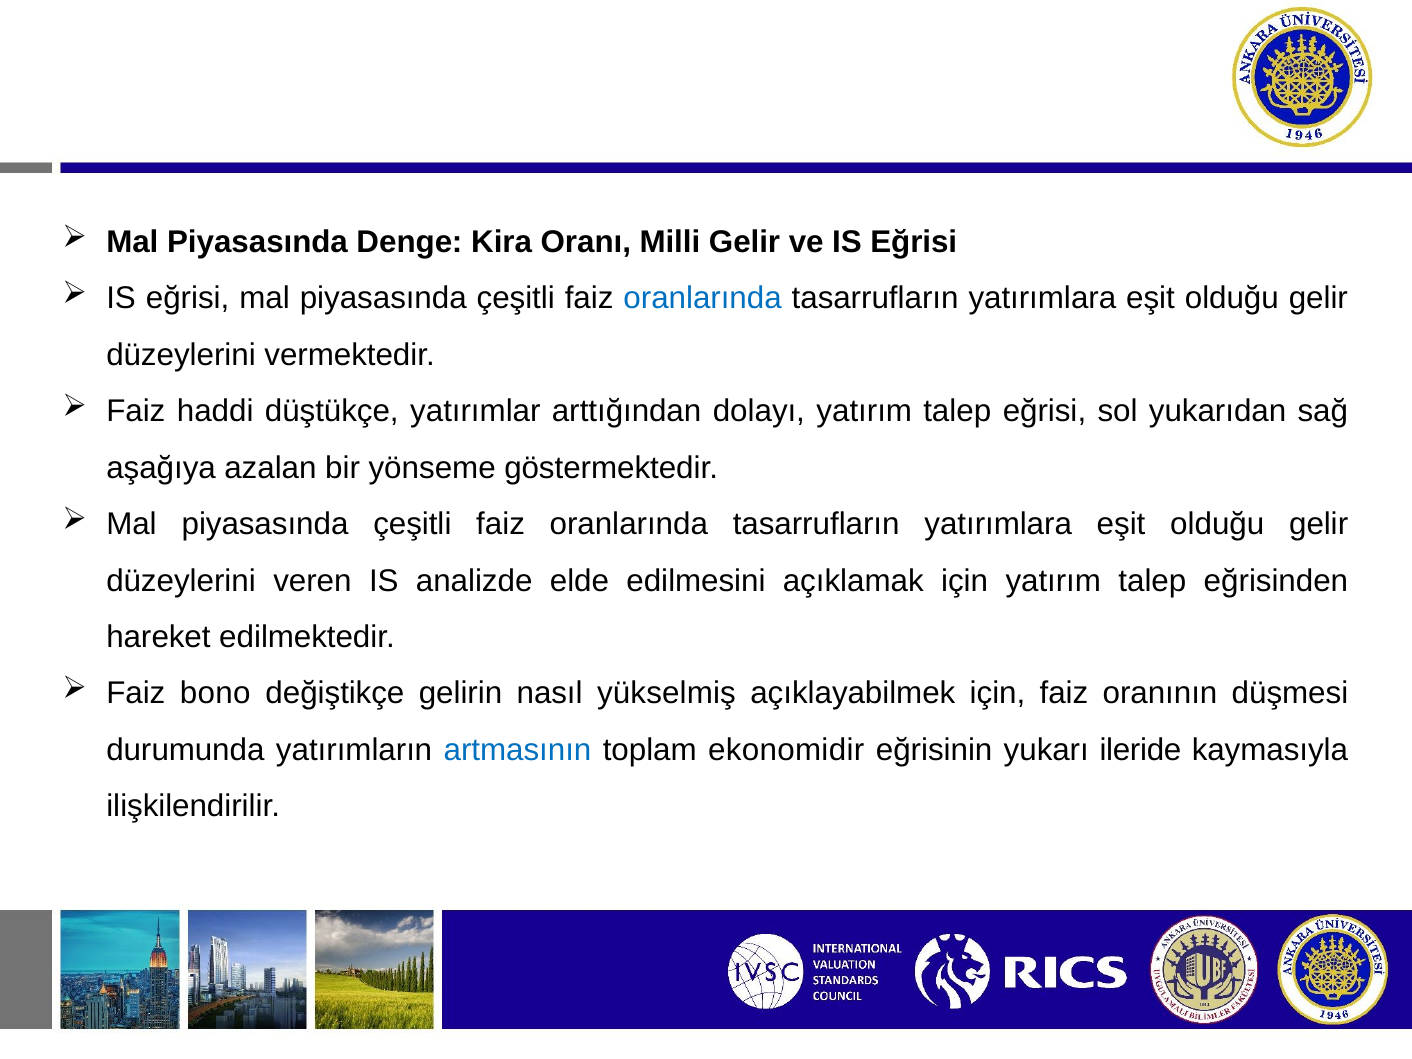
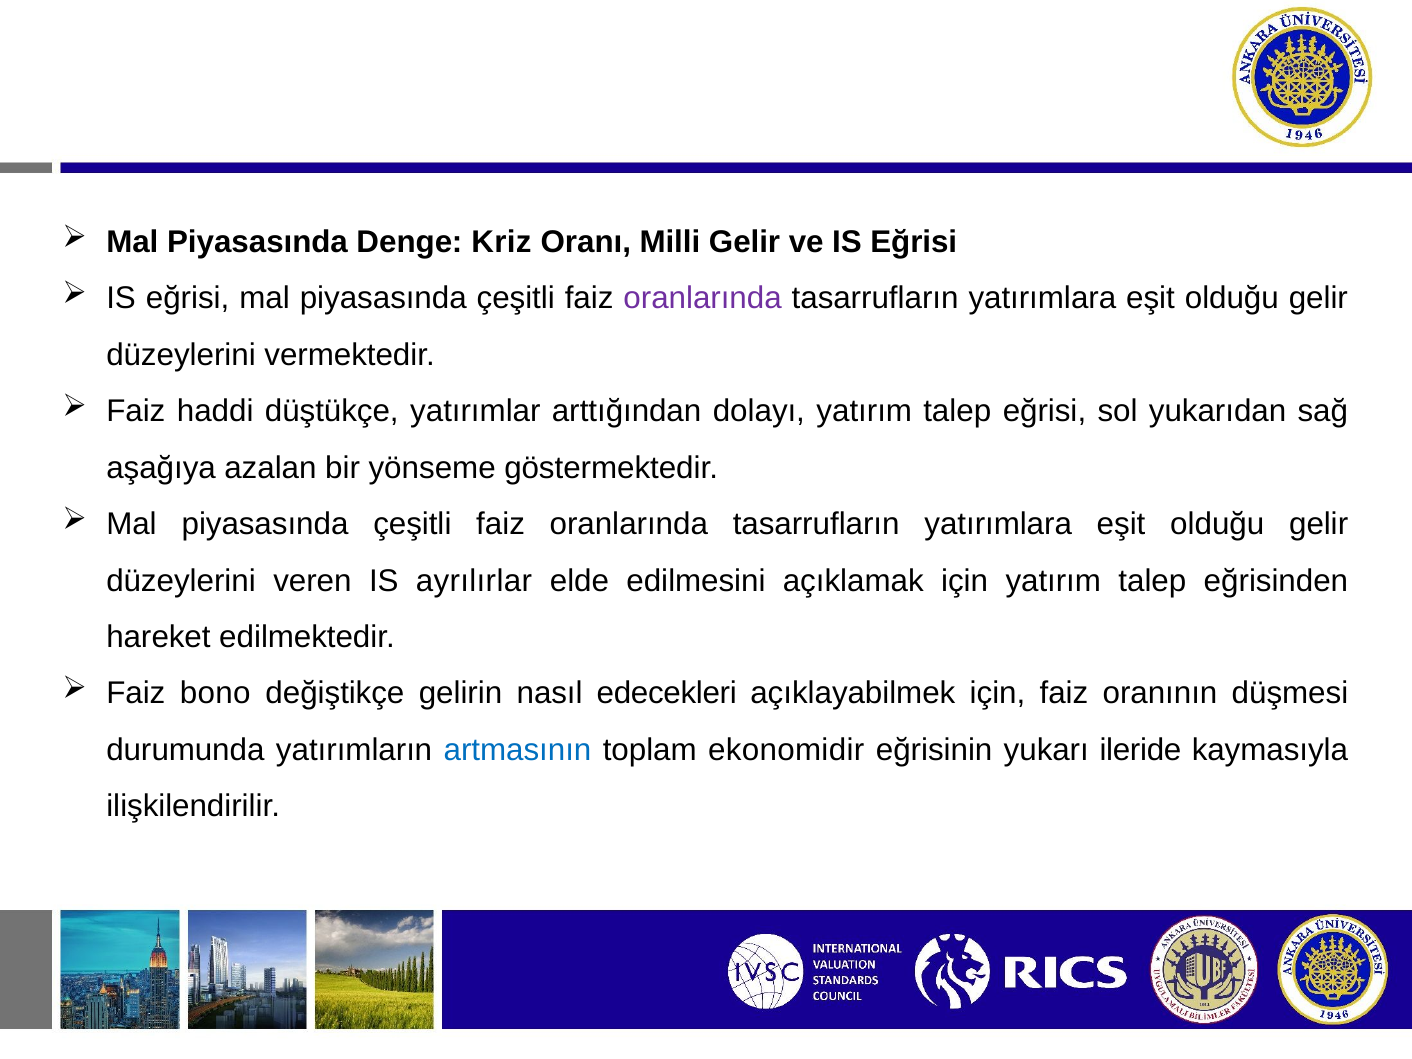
Kira: Kira -> Kriz (501, 242)
oranlarında colour: blue -> purple (703, 299)
analizde: analizde -> ayrılırlar (474, 581)
yükselmiş: yükselmiş -> edecekleri (667, 694)
